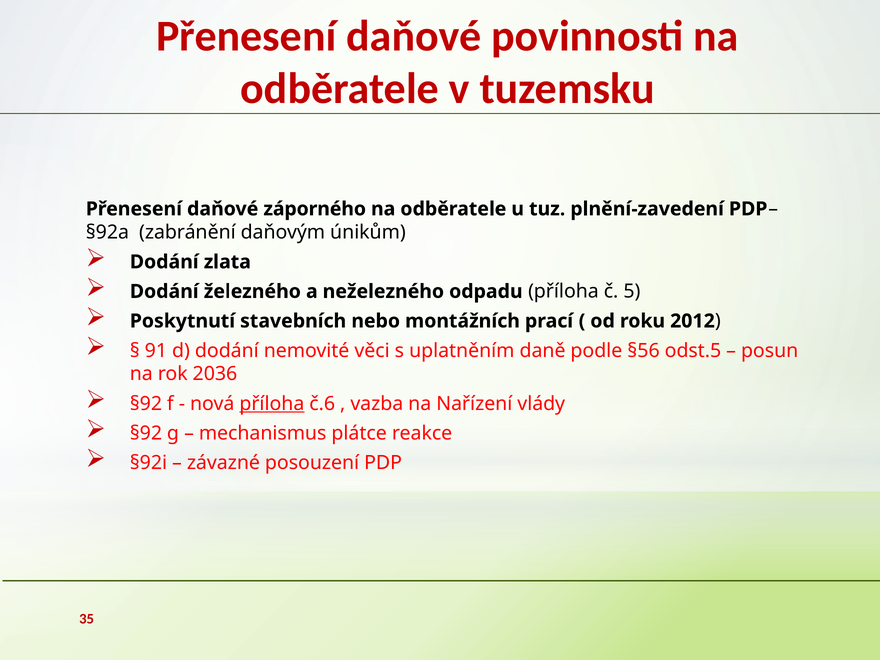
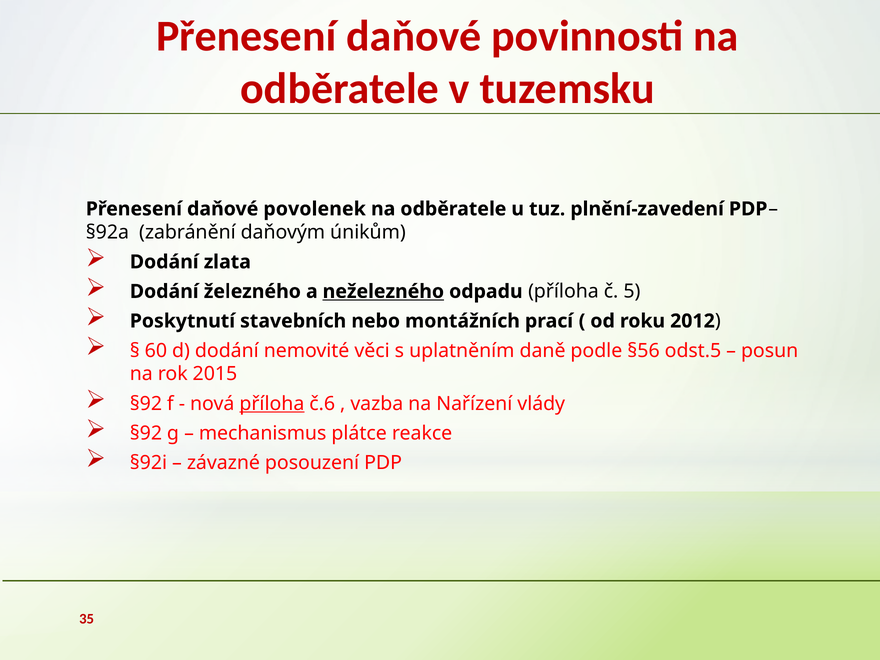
záporného: záporného -> povolenek (315, 209)
neželezného underline: none -> present (383, 291)
91: 91 -> 60 (156, 351)
2036: 2036 -> 2015 (215, 374)
